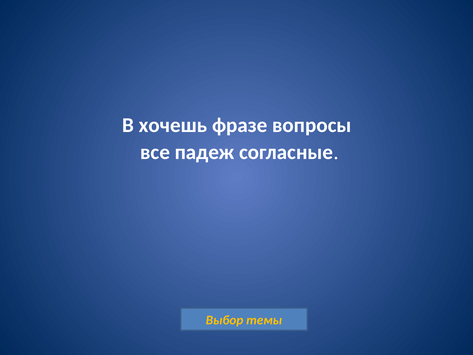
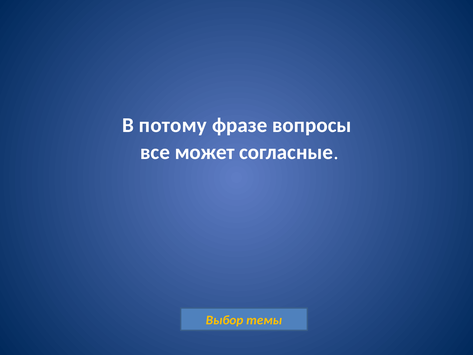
хочешь: хочешь -> потому (173, 125)
падеж: падеж -> может (205, 152)
